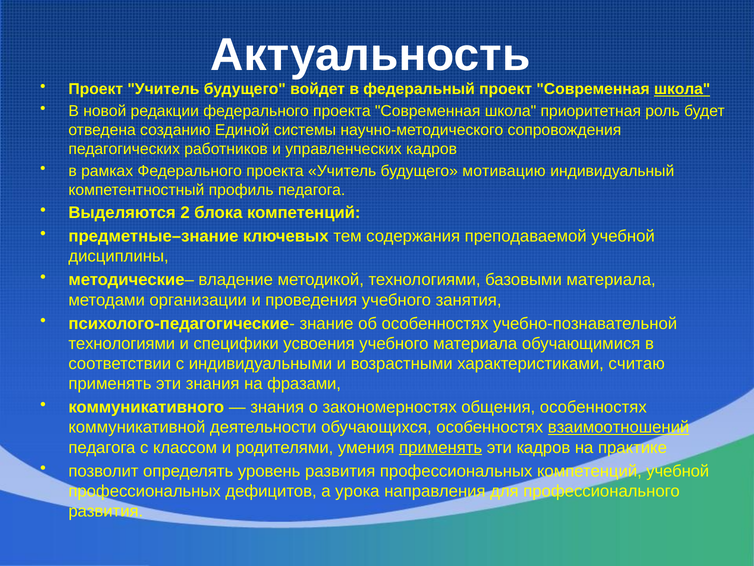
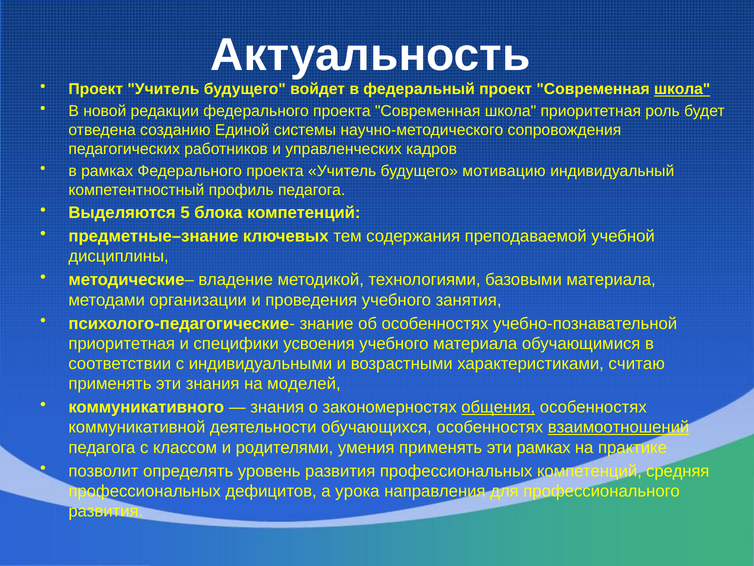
2: 2 -> 5 (185, 213)
технологиями: технологиями -> приоритетная (122, 343)
фразами: фразами -> моделей (304, 383)
общения underline: none -> present (498, 407)
применять underline: present -> none (441, 447)
эти кадров: кадров -> рамках (544, 447)
компетенций учебной: учебной -> средняя (678, 471)
